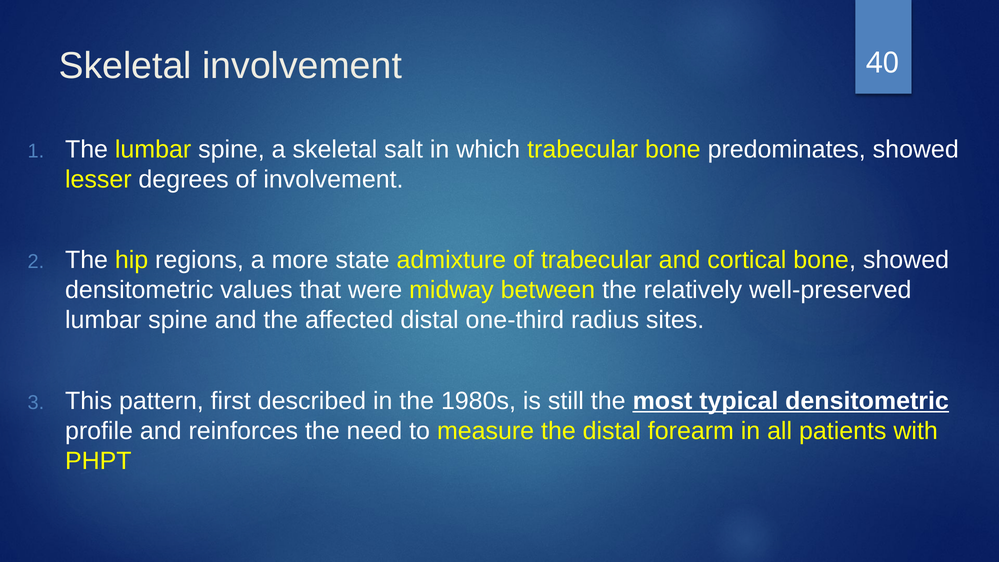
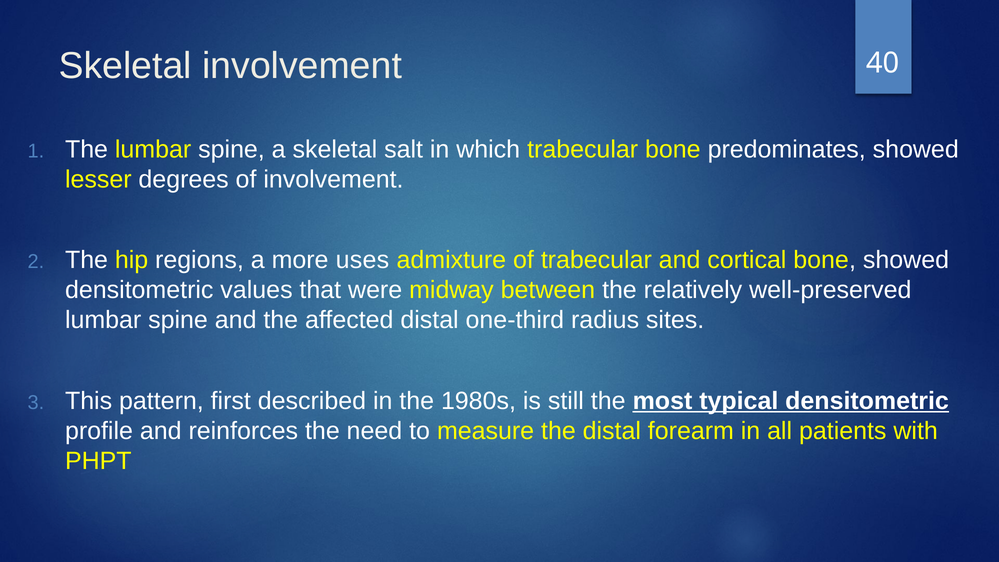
state: state -> uses (362, 260)
